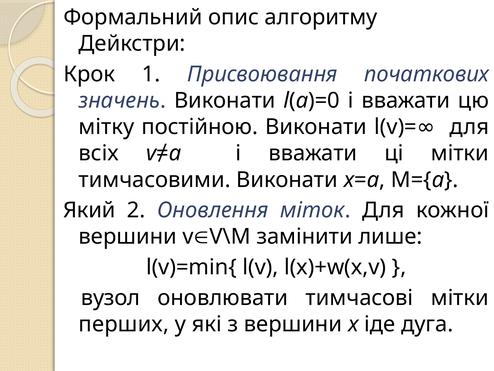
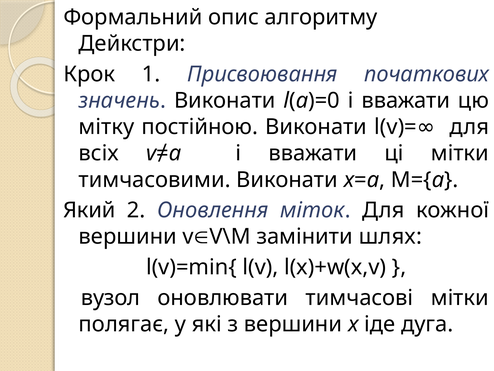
лише: лише -> шлях (390, 236)
перших: перших -> полягає (124, 324)
